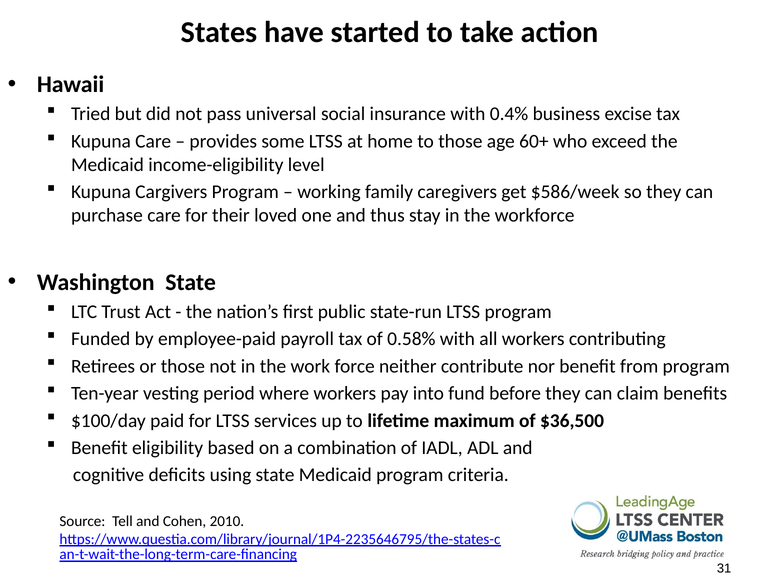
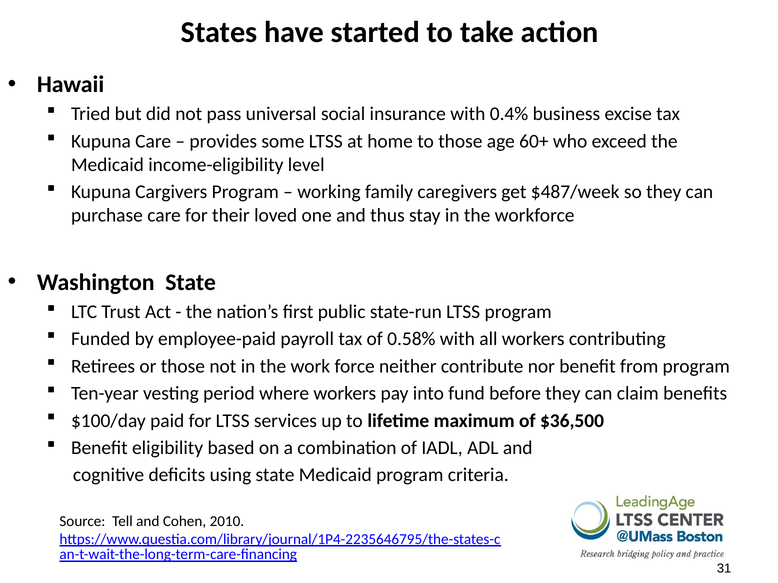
$586/week: $586/week -> $487/week (575, 192)
